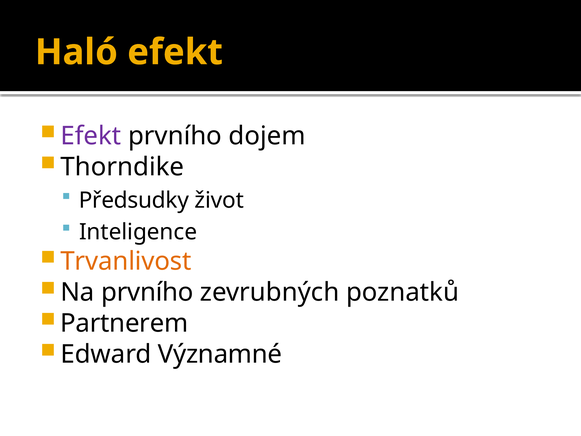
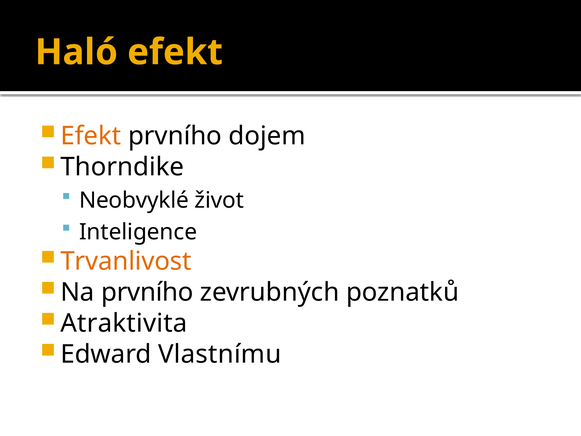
Efekt colour: purple -> orange (91, 136)
Předsudky: Předsudky -> Neobvyklé (134, 200)
Partnerem: Partnerem -> Atraktivita (124, 323)
Významné: Významné -> Vlastnímu (220, 354)
